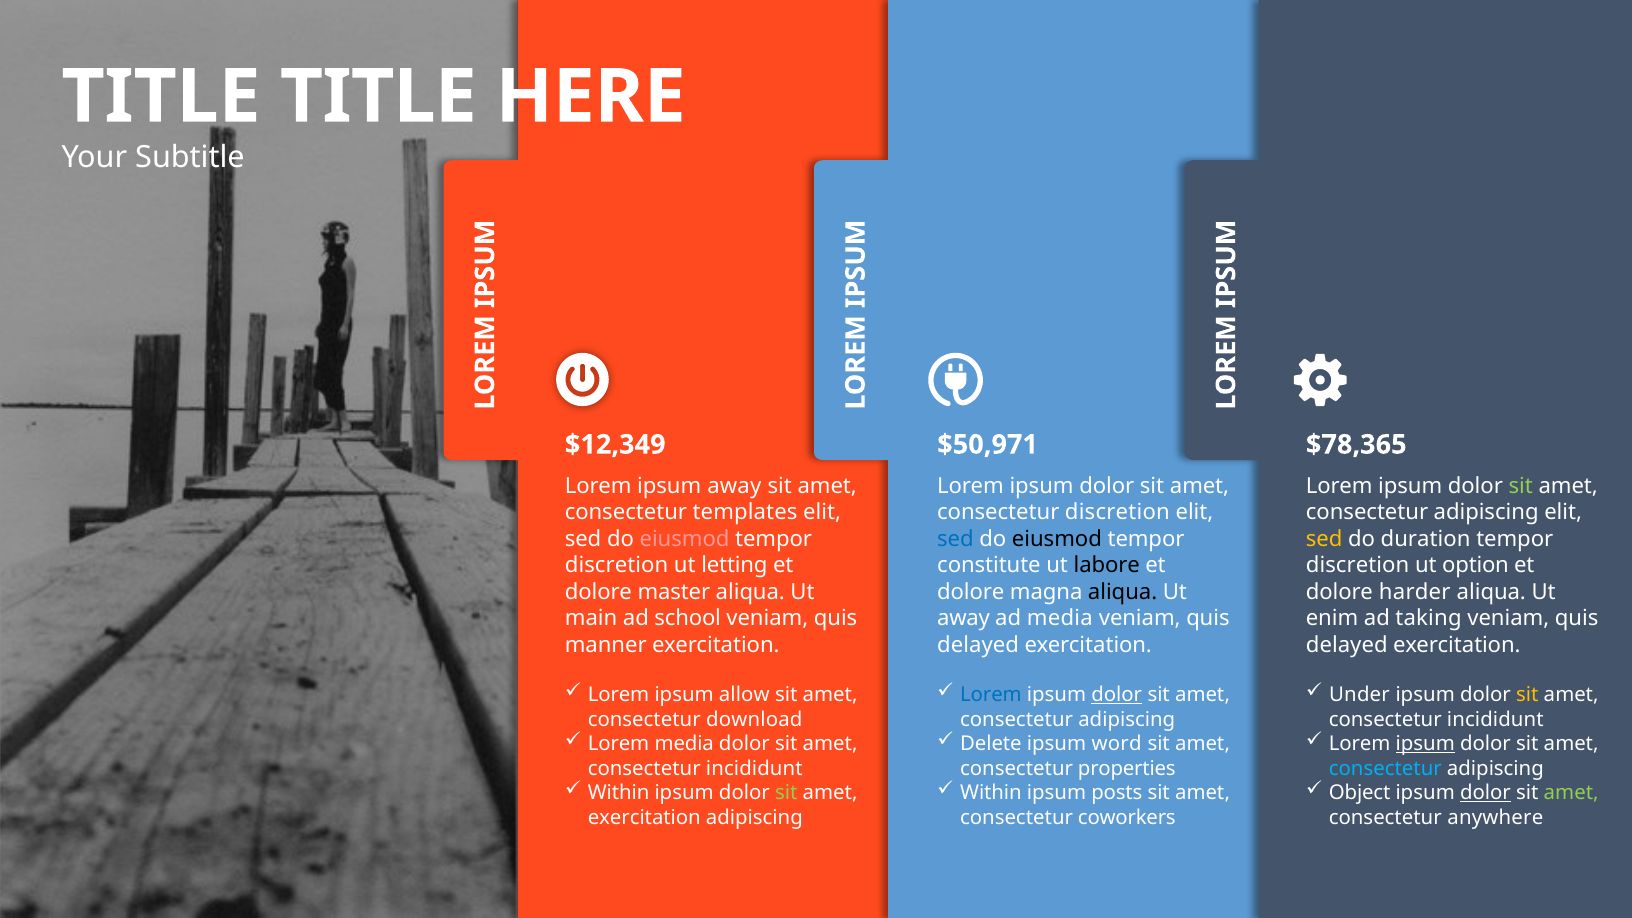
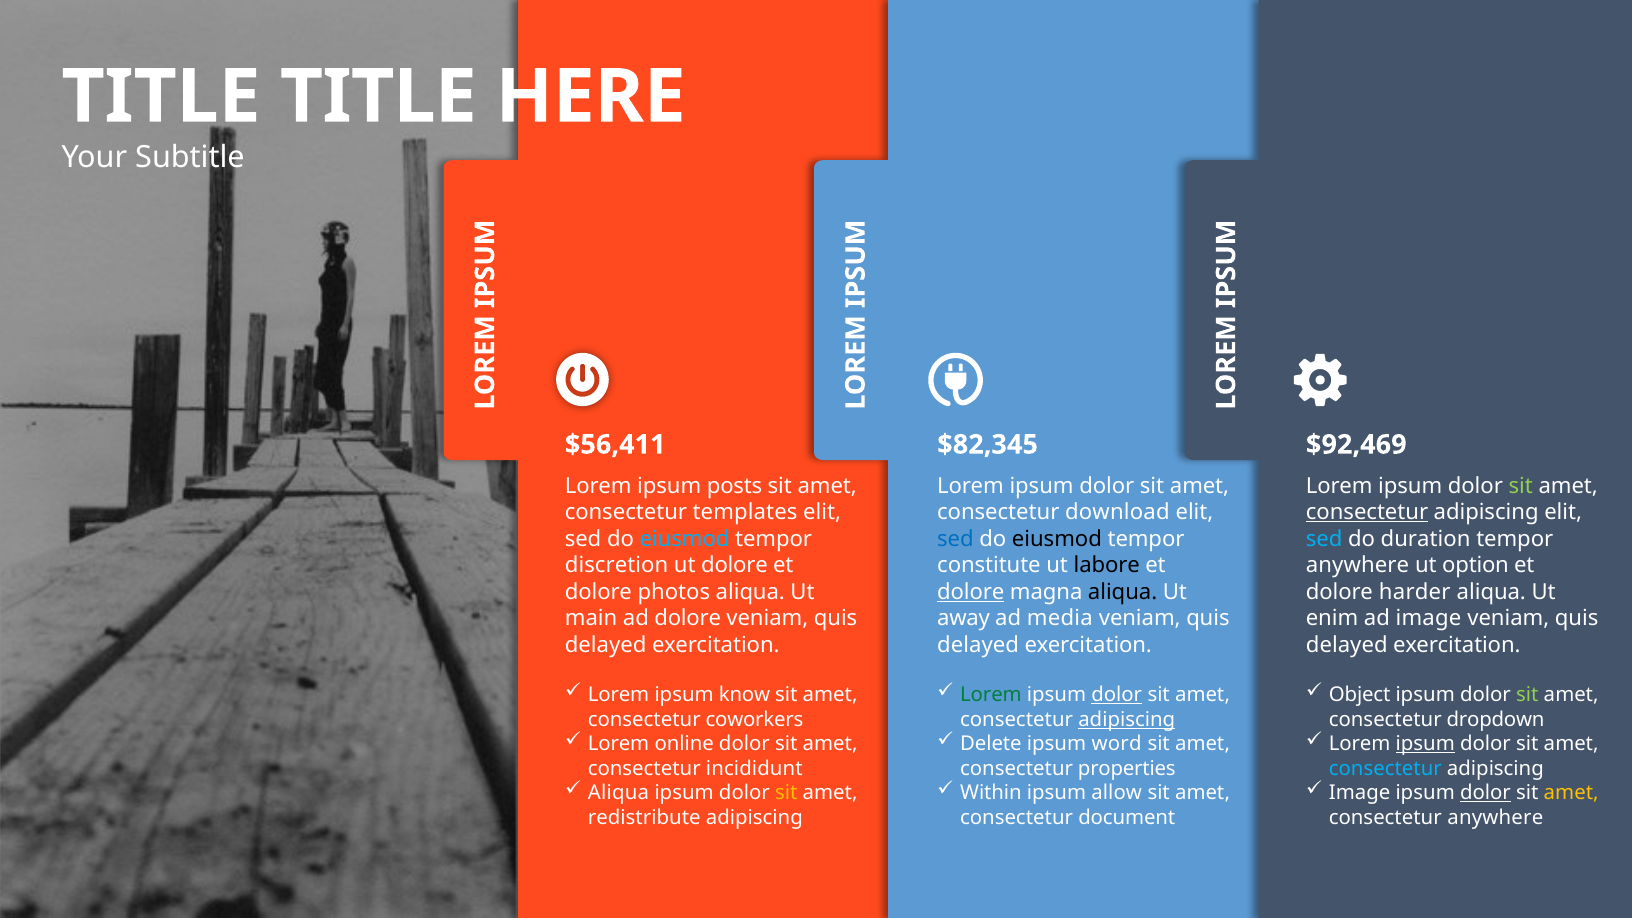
$12,349: $12,349 -> $56,411 (615, 445)
$50,971: $50,971 -> $82,345 (988, 445)
$78,365: $78,365 -> $92,469 (1356, 445)
ipsum away: away -> posts (735, 486)
consectetur discretion: discretion -> download (1117, 512)
consectetur underline: none -> present (1367, 512)
eiusmod colour: pink -> light blue (685, 539)
sed colour: yellow -> light blue (1324, 539)
ut letting: letting -> dolore (734, 565)
discretion: discretion -> anywhere (1358, 565)
master: master -> photos (674, 592)
dolore underline: none -> present (971, 592)
ad school: school -> dolore (688, 618)
ad taking: taking -> image (1429, 618)
manner: manner -> delayed (606, 645)
allow: allow -> know (744, 695)
Lorem colour: blue -> green (991, 695)
Under: Under -> Object (1360, 695)
sit colour: yellow -> light green (1527, 695)
download: download -> coworkers (754, 719)
adipiscing underline: none -> present (1127, 719)
incididunt: incididunt -> dropdown (1496, 719)
Lorem media: media -> online (684, 744)
Within: Within -> Aliqua (618, 793)
sit colour: light green -> yellow (786, 793)
posts: posts -> allow (1117, 793)
Object: Object -> Image (1360, 793)
amet colour: light green -> yellow (1571, 793)
exercitation: exercitation -> redistribute (644, 817)
coworkers: coworkers -> document (1127, 817)
